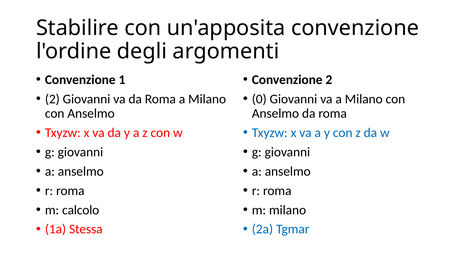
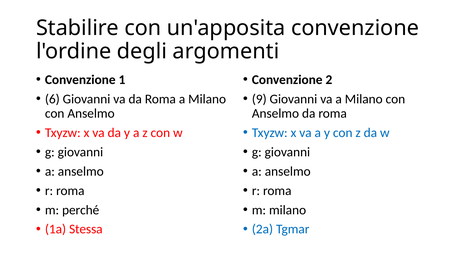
2: 2 -> 6 (52, 99)
0: 0 -> 9 (259, 99)
calcolo: calcolo -> perché (81, 210)
